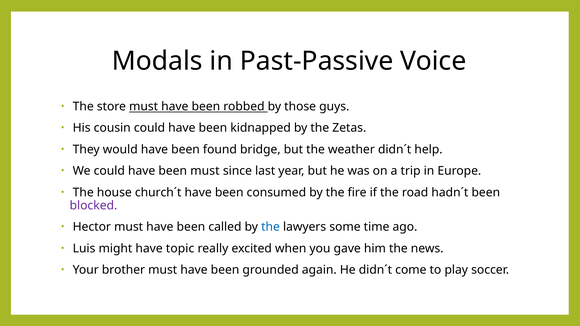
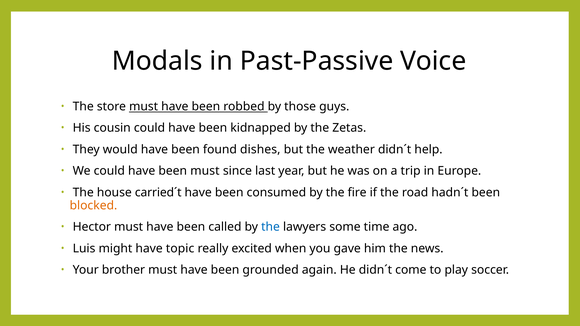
bridge: bridge -> dishes (260, 150)
church´t: church´t -> carried´t (158, 193)
blocked colour: purple -> orange (93, 206)
